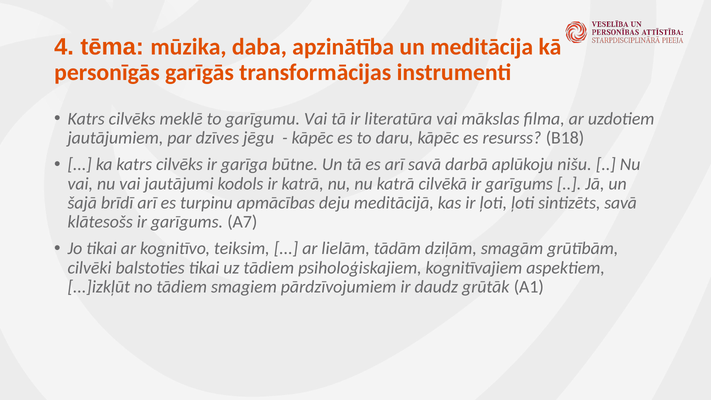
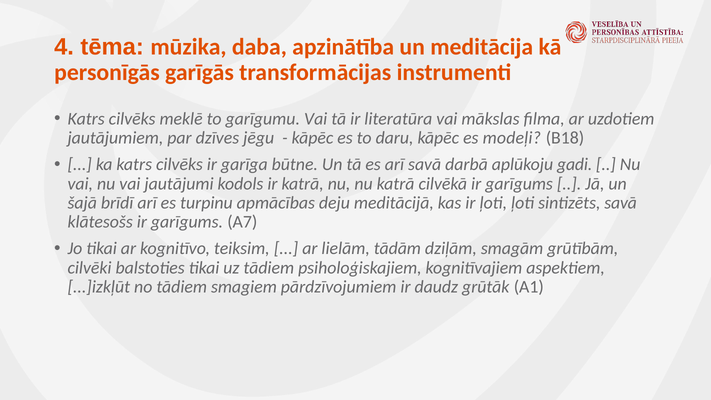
resurss: resurss -> modeļi (512, 138)
nišu: nišu -> gadi (575, 164)
